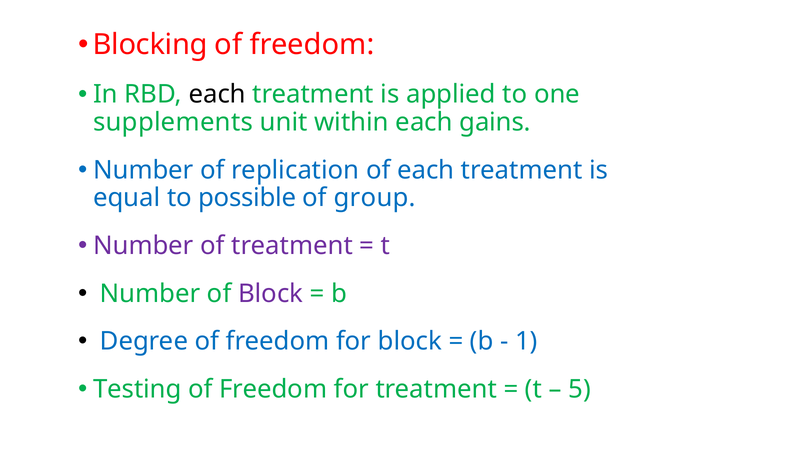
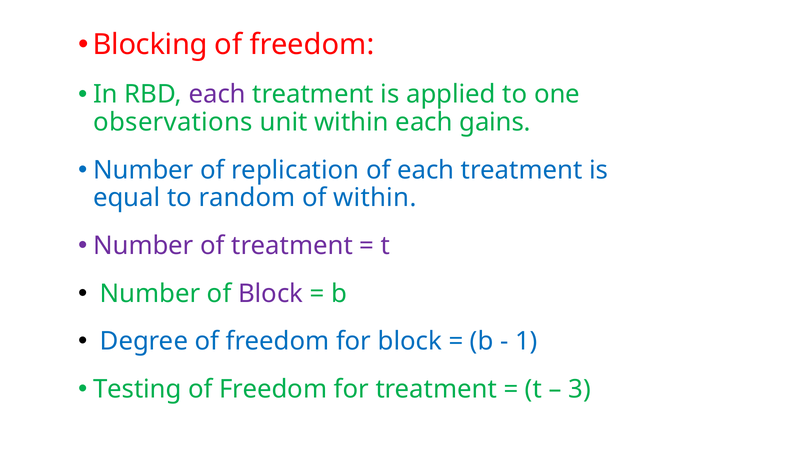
each colour: black -> purple (217, 94)
supplements: supplements -> observations (173, 122)
possible: possible -> random (247, 198)
of group: group -> within (375, 198)
5: 5 -> 3 (580, 389)
